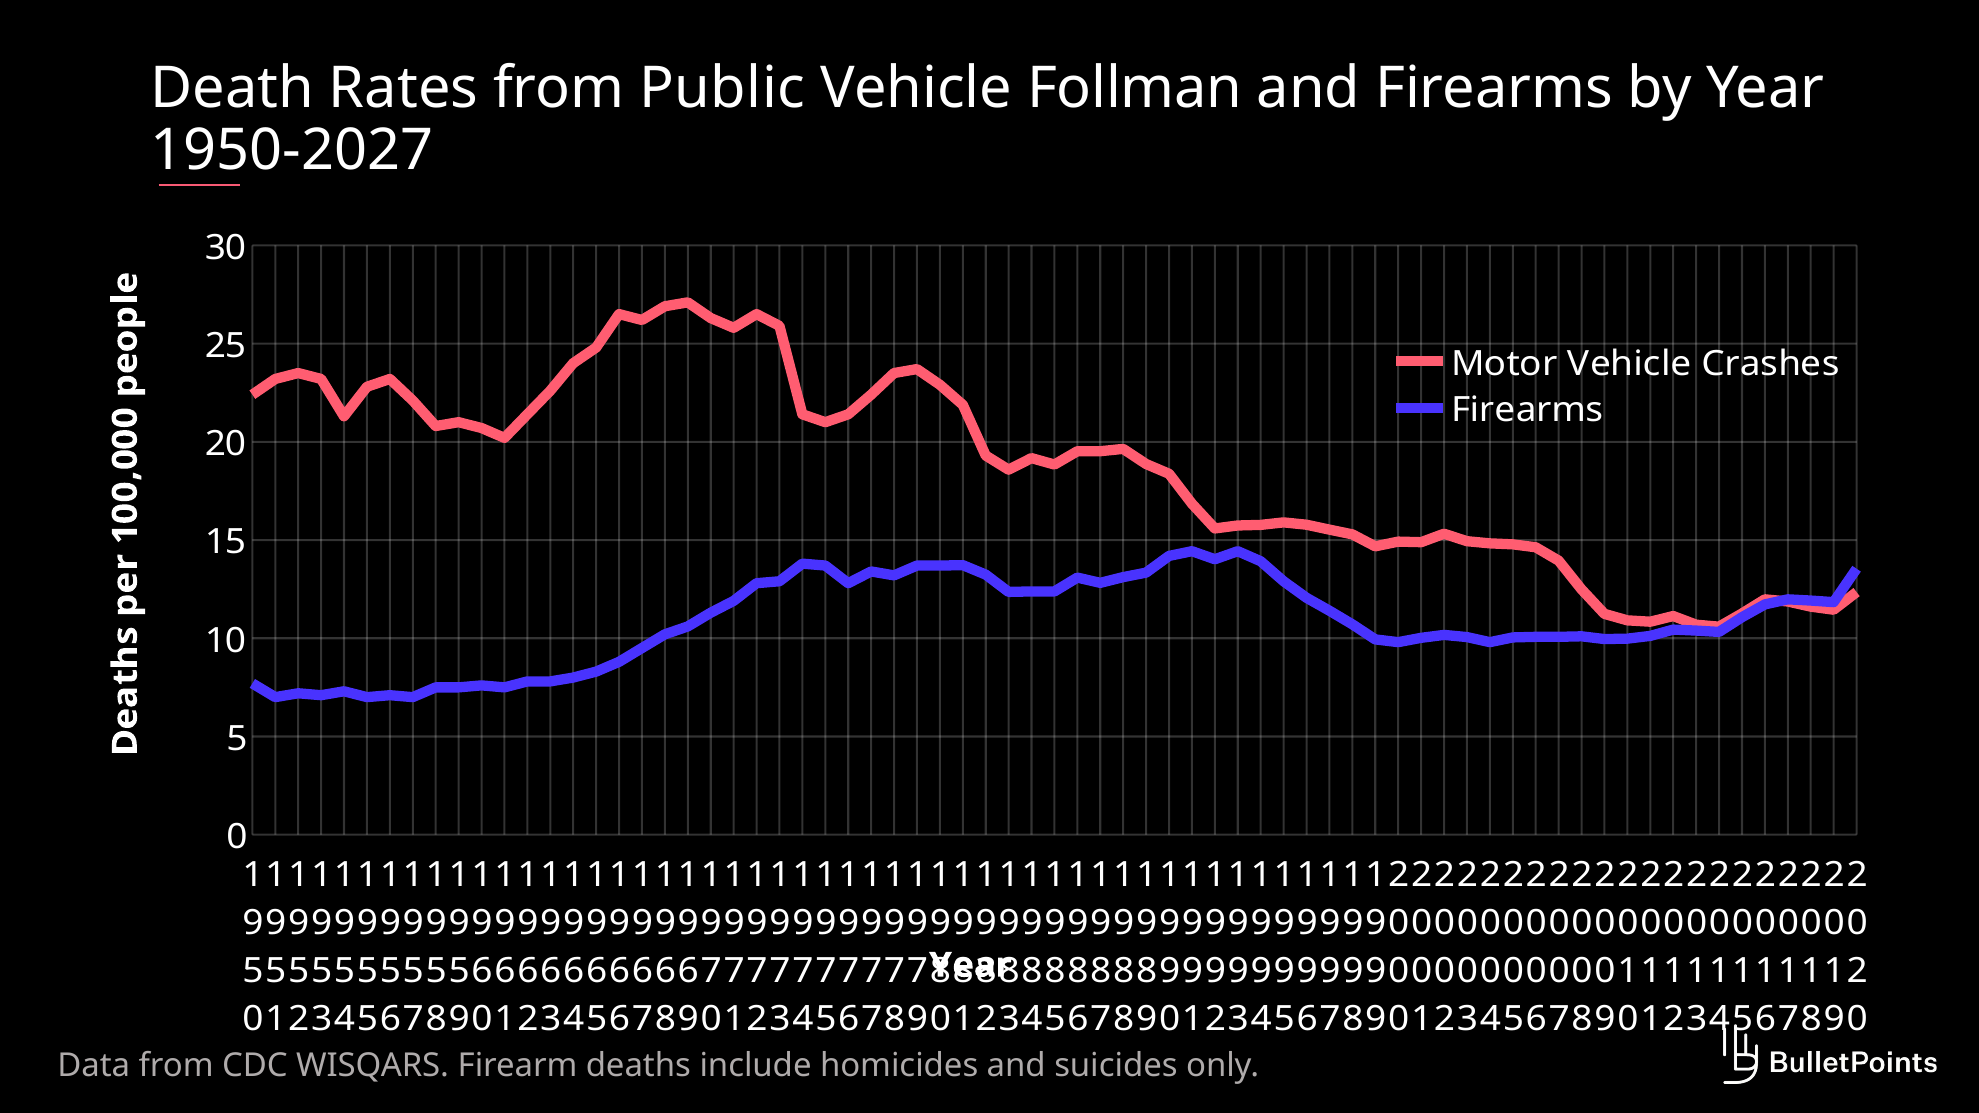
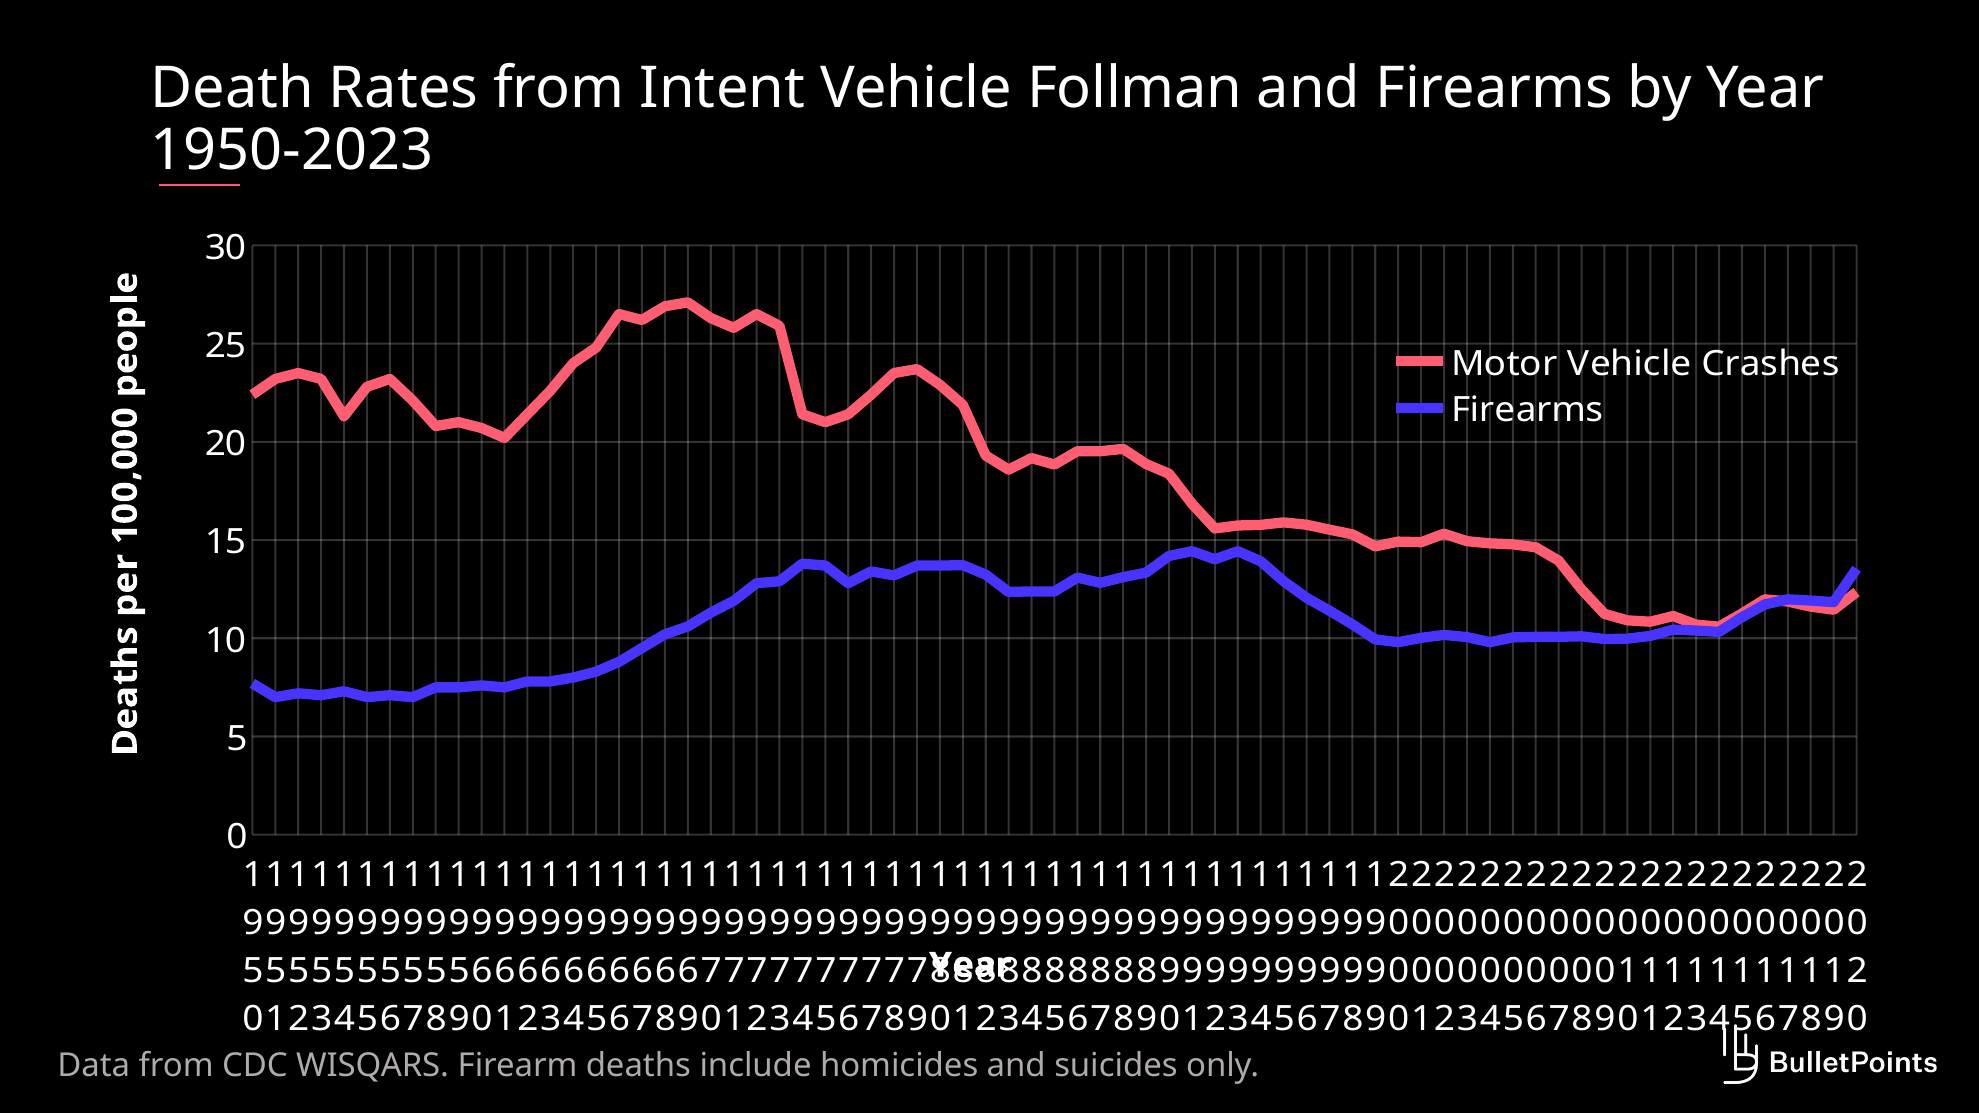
Public: Public -> Intent (722, 88)
1950-2027: 1950-2027 -> 1950-2023 (292, 151)
